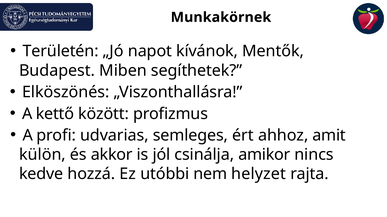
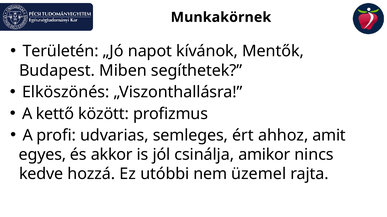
külön: külön -> egyes (42, 155)
helyzet: helyzet -> üzemel (259, 174)
